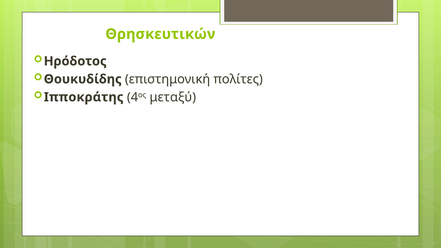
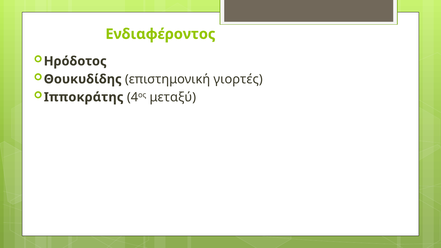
Θρησκευτικών: Θρησκευτικών -> Ενδιαφέροντος (160, 34)
πολίτες: πολίτες -> γιορτές (238, 79)
